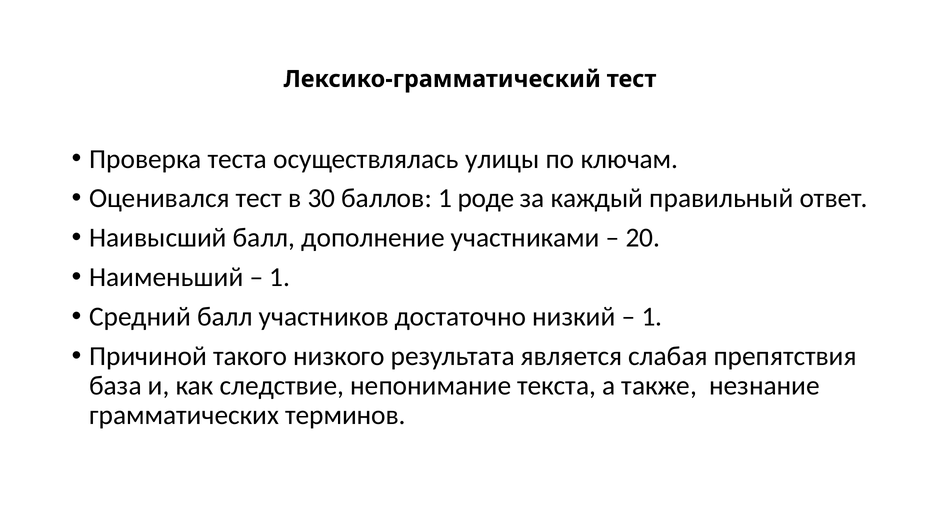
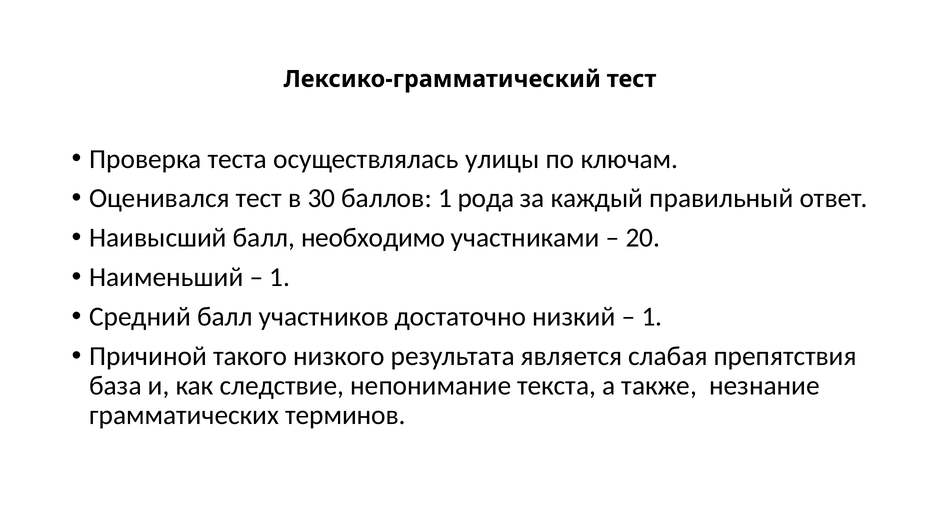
роде: роде -> рода (486, 198)
дополнение: дополнение -> необходимо (373, 238)
